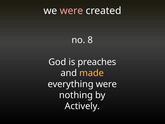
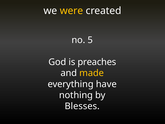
were colour: pink -> yellow (71, 11)
8: 8 -> 5 (90, 40)
everything were: were -> have (106, 84)
Actively: Actively -> Blesses (82, 106)
